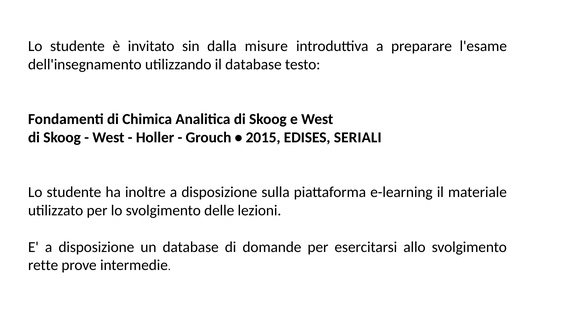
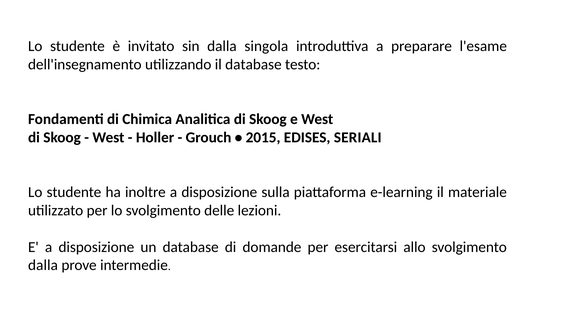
misure: misure -> singola (266, 46)
rette: rette -> dalla (43, 265)
